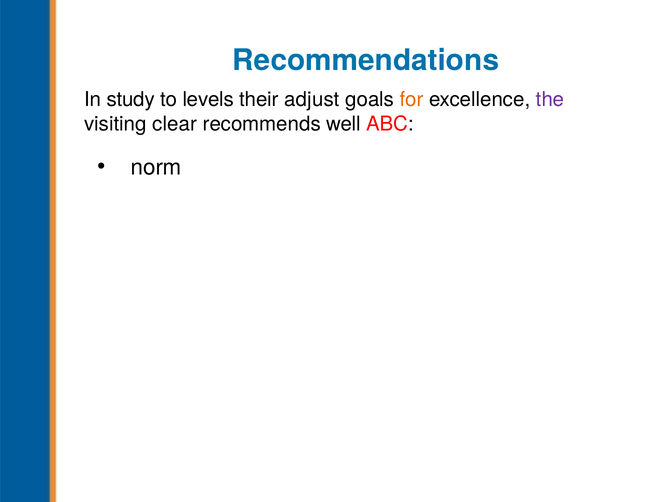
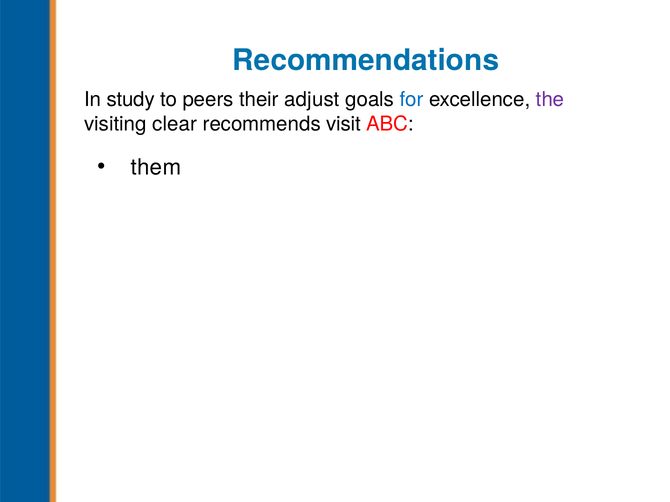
levels: levels -> peers (208, 99)
for colour: orange -> blue (412, 99)
well: well -> visit (343, 124)
norm: norm -> them (156, 167)
